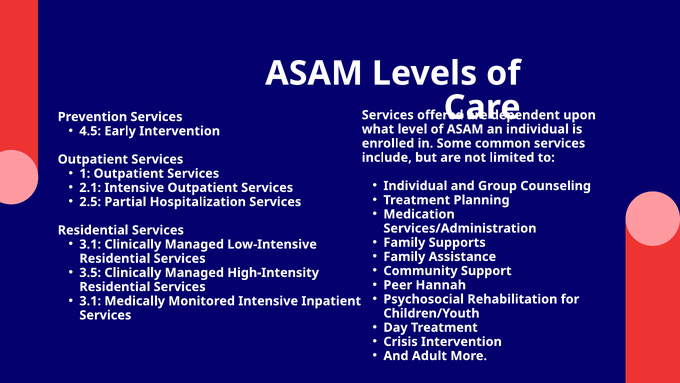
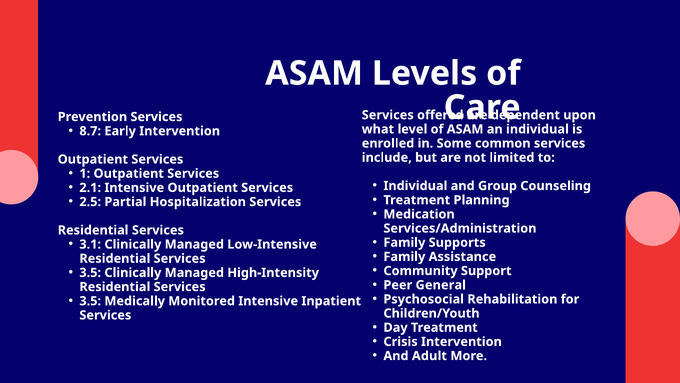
4.5: 4.5 -> 8.7 (90, 131)
Hannah: Hannah -> General (441, 285)
3.1: 3.1 -> 3.5 (90, 301)
